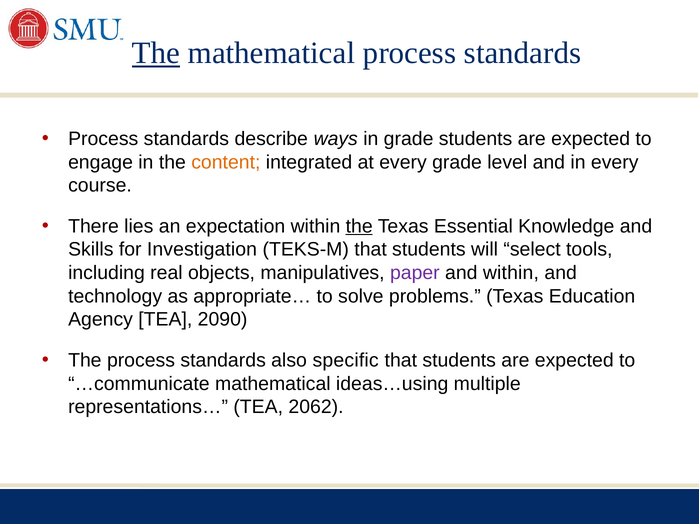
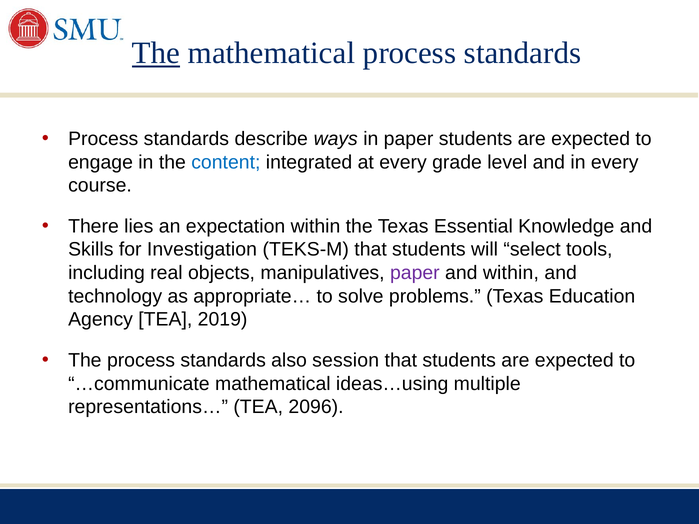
in grade: grade -> paper (409, 139)
content colour: orange -> blue (226, 162)
the underline: present -> none (359, 226)
2090: 2090 -> 2019 (223, 320)
specific: specific -> session (346, 361)
2062: 2062 -> 2096 (316, 407)
